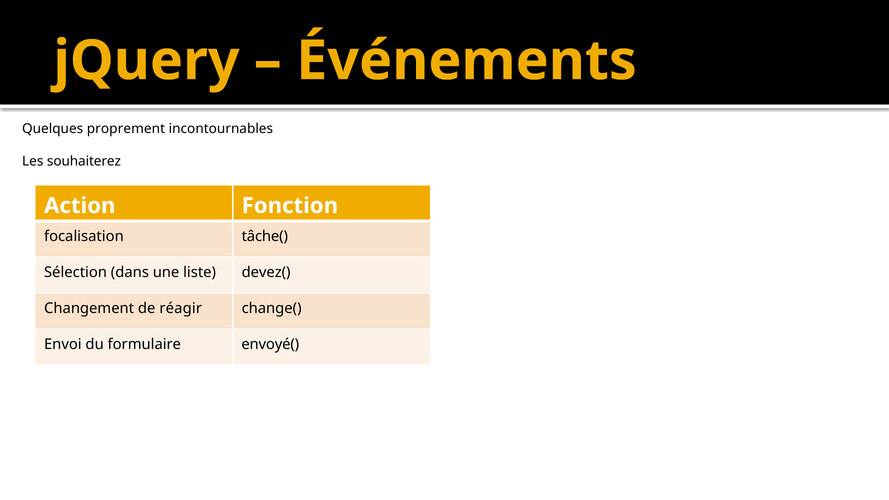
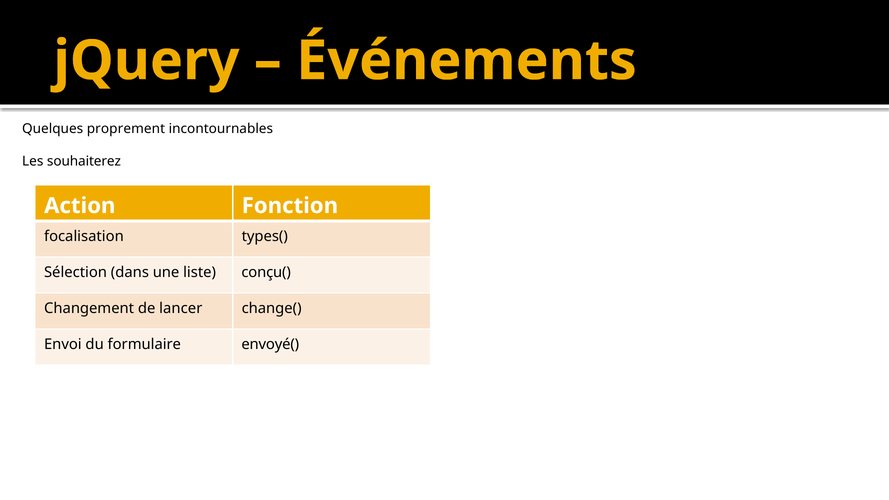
tâche(: tâche( -> types( (265, 236)
devez(: devez( -> conçu( (266, 272)
réagir: réagir -> lancer (181, 309)
